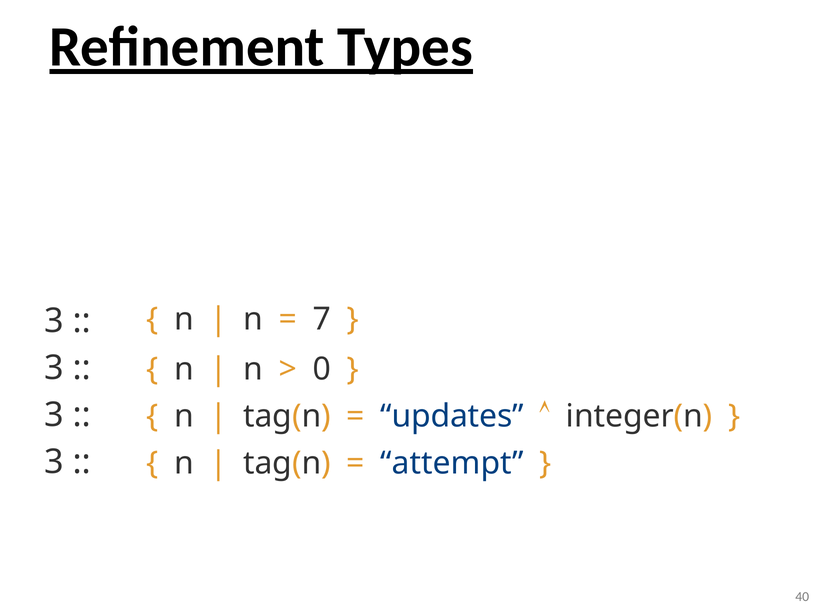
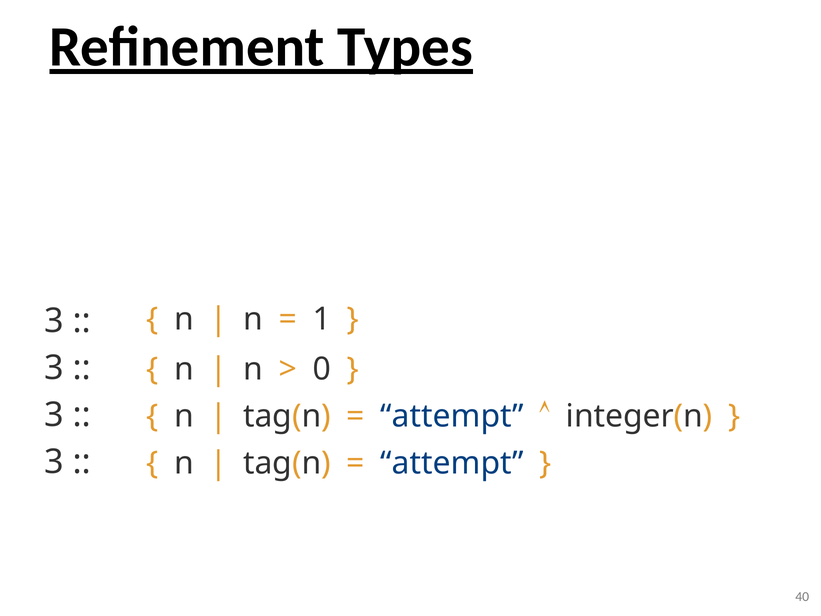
7: 7 -> 1 (322, 319)
updates: updates -> attempt (452, 416)
